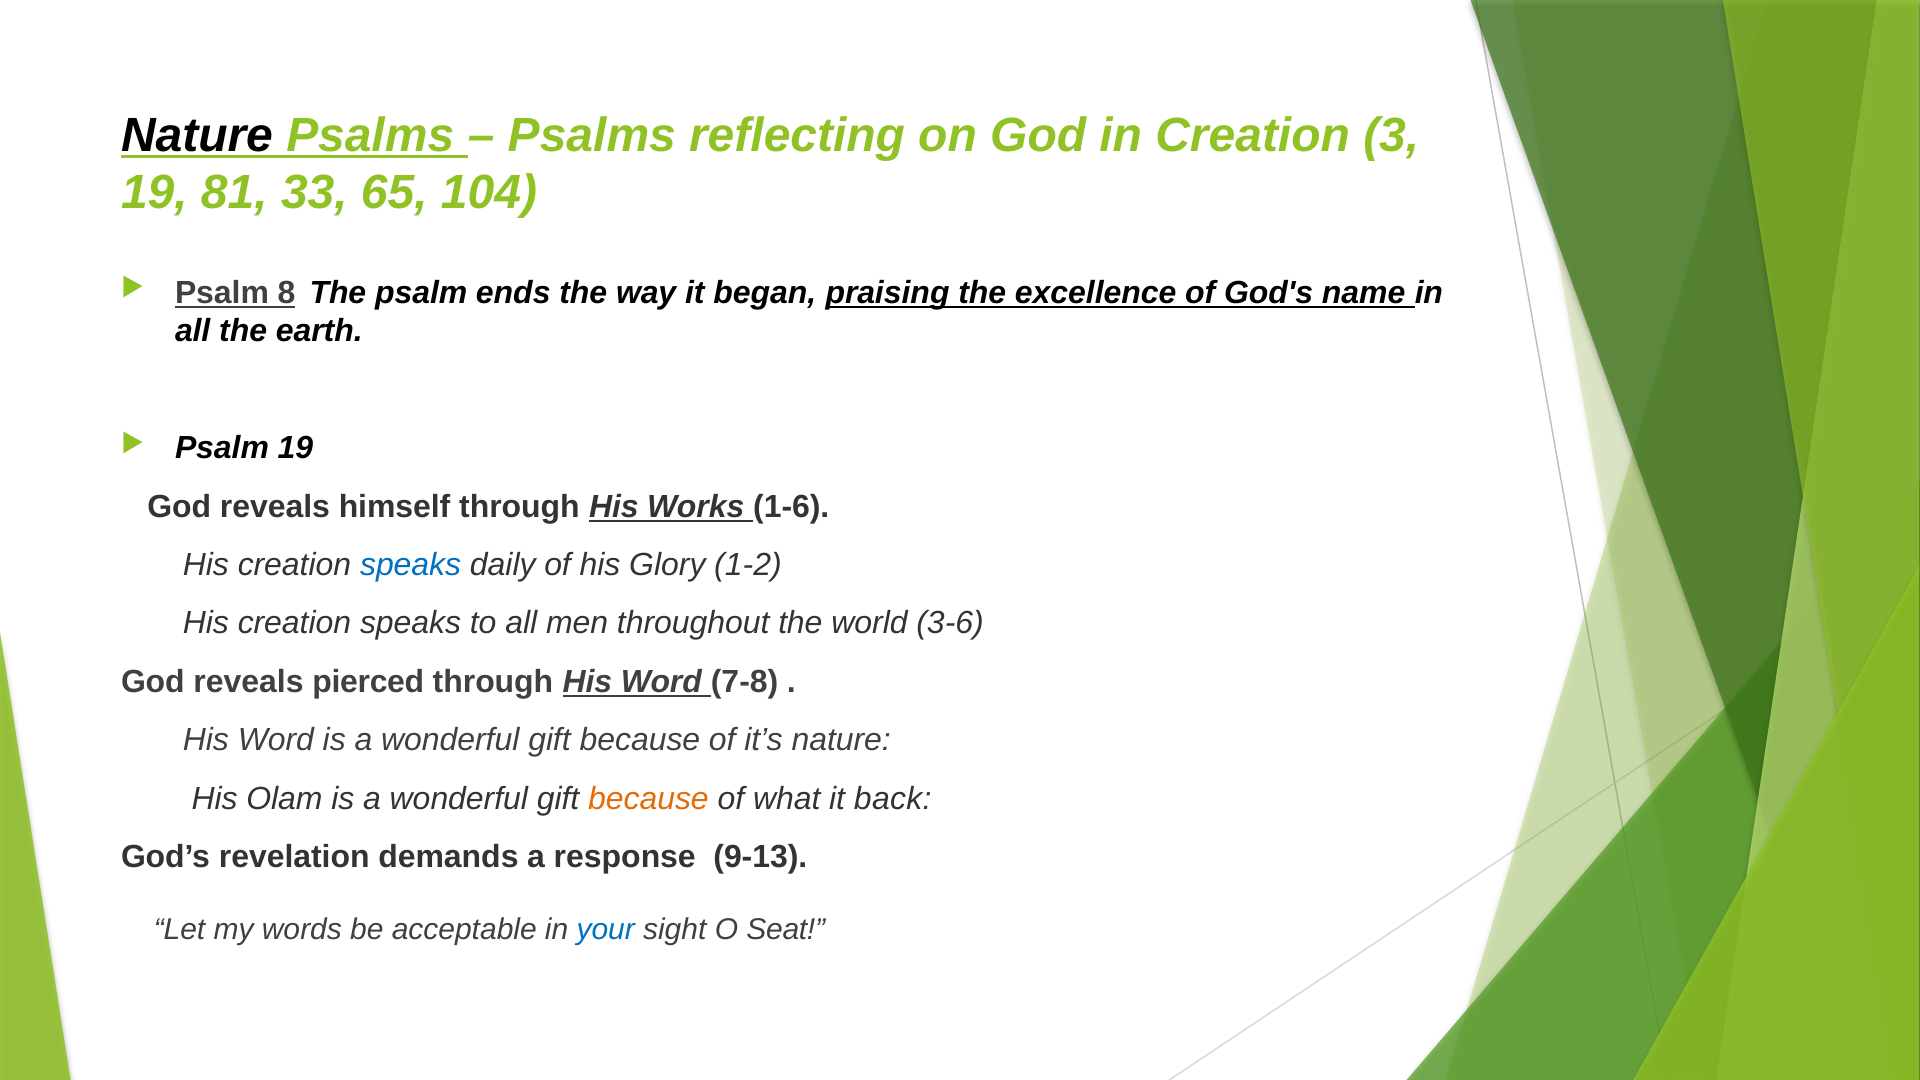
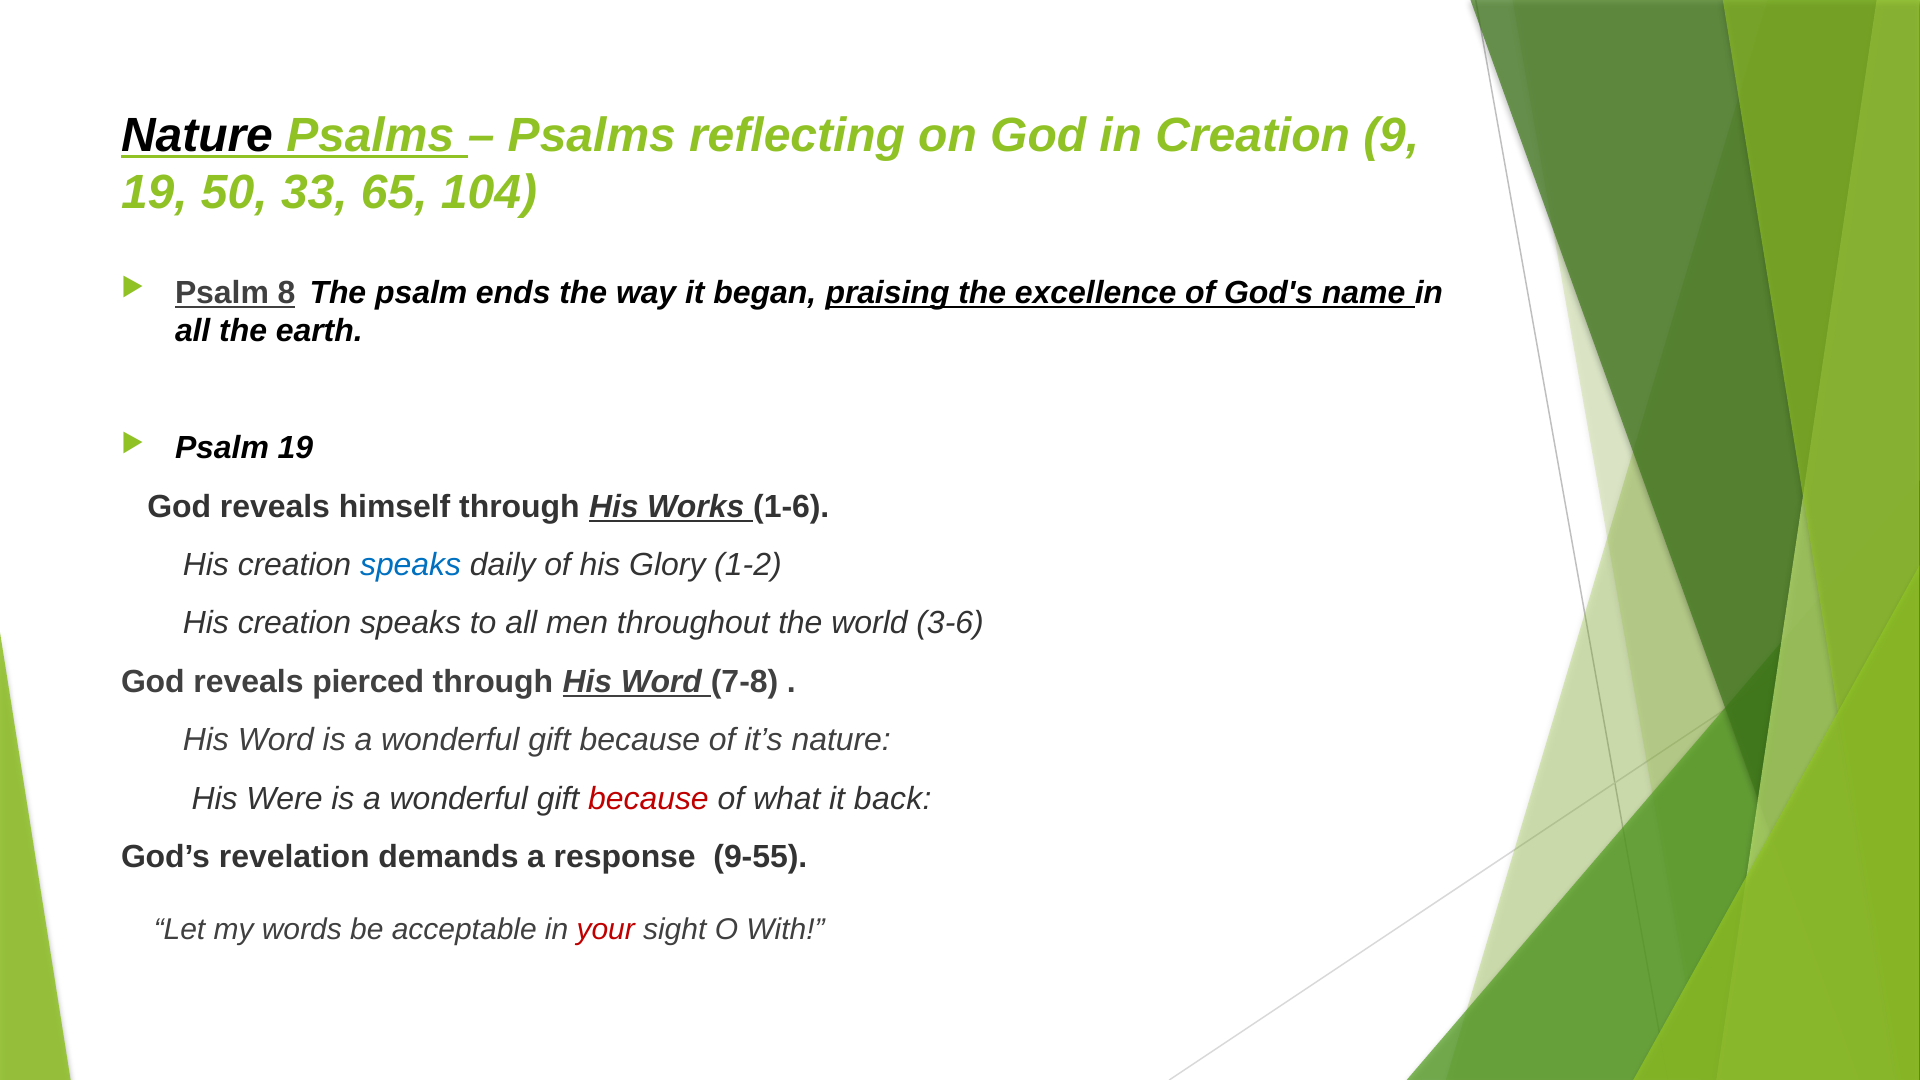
3: 3 -> 9 (1391, 135)
81: 81 -> 50 (234, 193)
Olam: Olam -> Were (284, 798)
because colour: orange -> red (648, 798)
9-13: 9-13 -> 9-55 (760, 857)
your colour: blue -> red (606, 930)
Seat: Seat -> With (786, 930)
